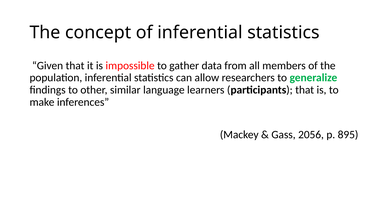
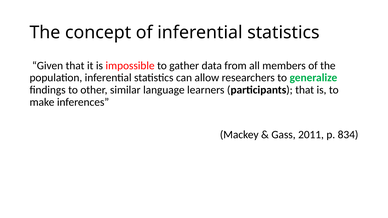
2056: 2056 -> 2011 (311, 135)
895: 895 -> 834 (348, 135)
